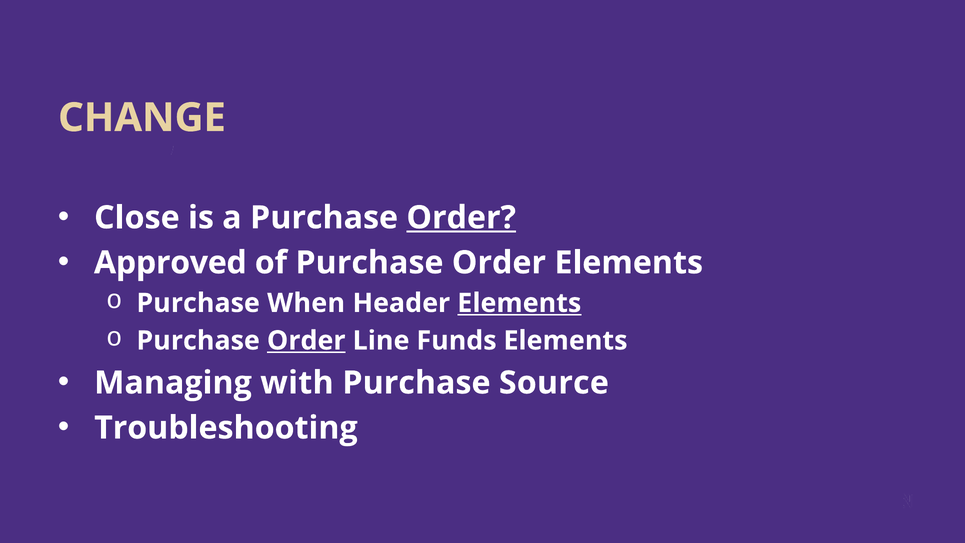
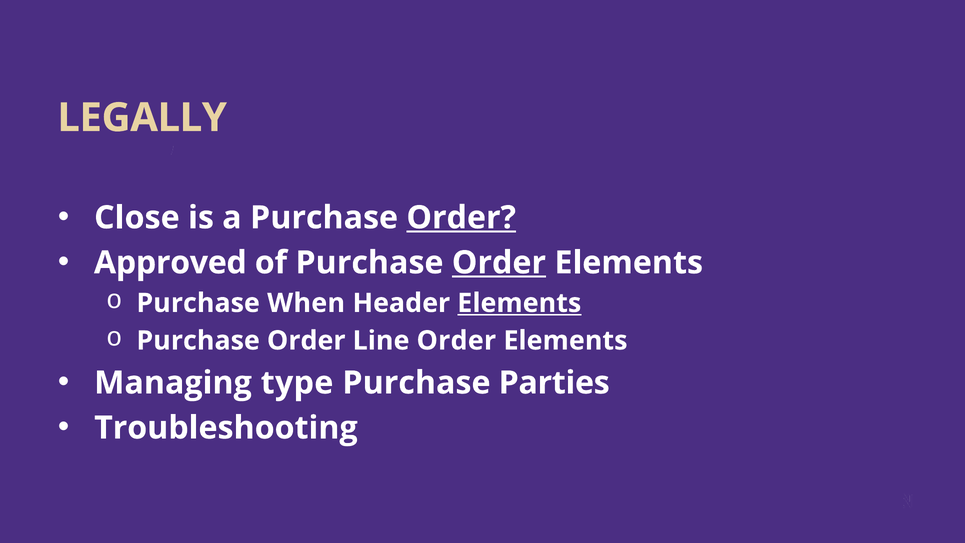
CHANGE: CHANGE -> LEGALLY (142, 118)
Order underline: none -> present (499, 263)
Order underline: present -> none (306, 341)
Line Funds: Funds -> Order (456, 341)
with: with -> type (297, 383)
Source: Source -> Parties (554, 383)
